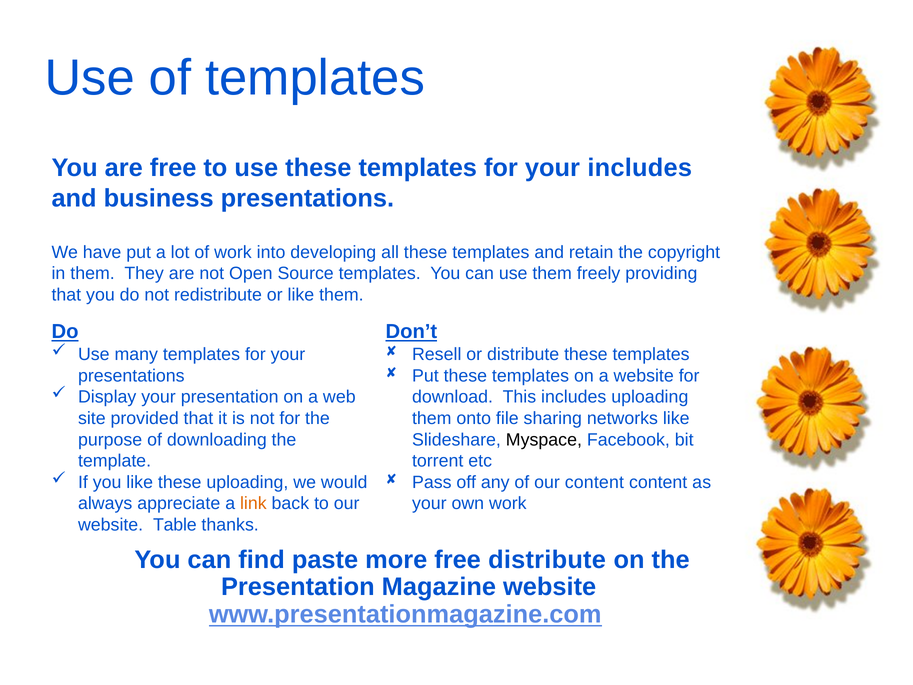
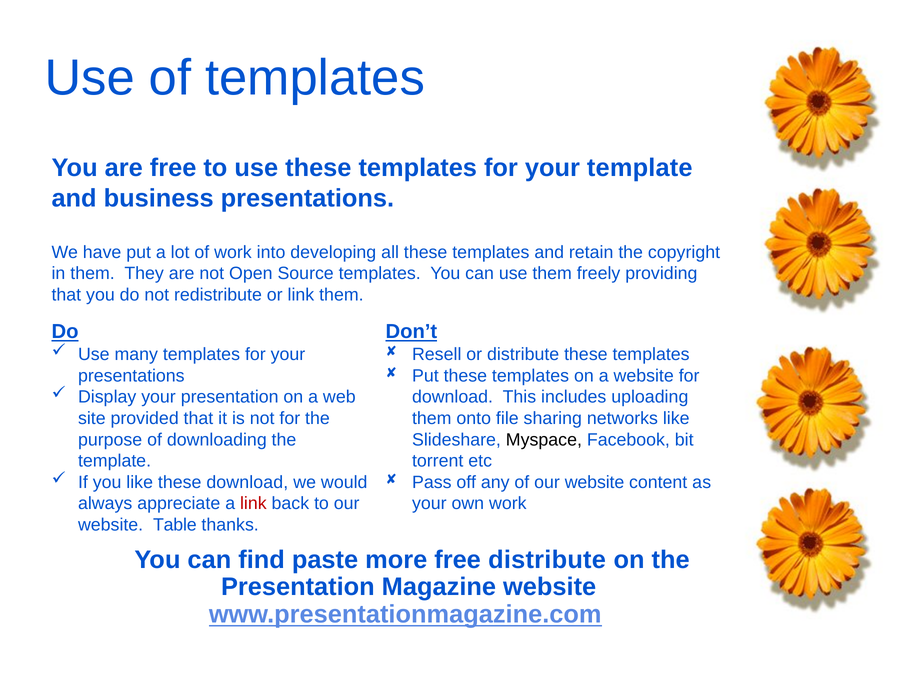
your includes: includes -> template (640, 168)
or like: like -> link (301, 295)
these uploading: uploading -> download (247, 482)
of our content: content -> website (595, 482)
link colour: orange -> red (253, 503)
